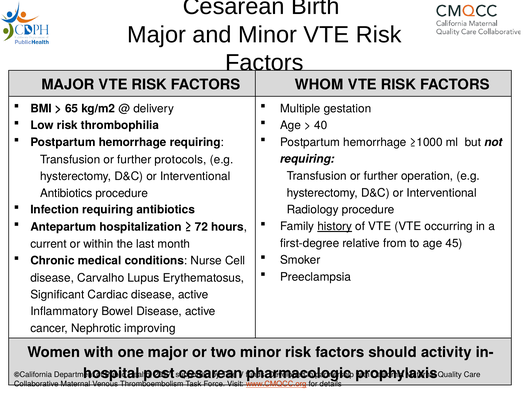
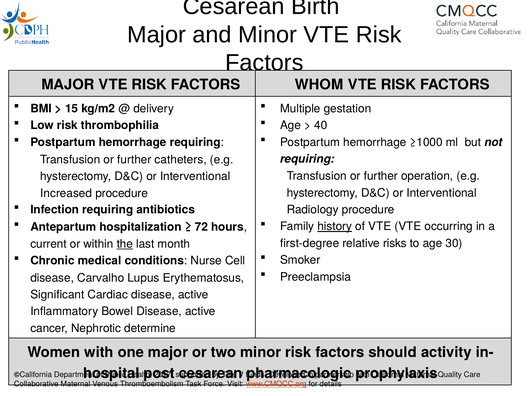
65: 65 -> 15 (72, 109)
protocols: protocols -> catheters (181, 160)
Antibiotics: Antibiotics -> Increased (66, 194)
from: from -> risks (395, 244)
45: 45 -> 30 (454, 244)
the underline: none -> present (125, 244)
improving: improving -> determine (150, 329)
